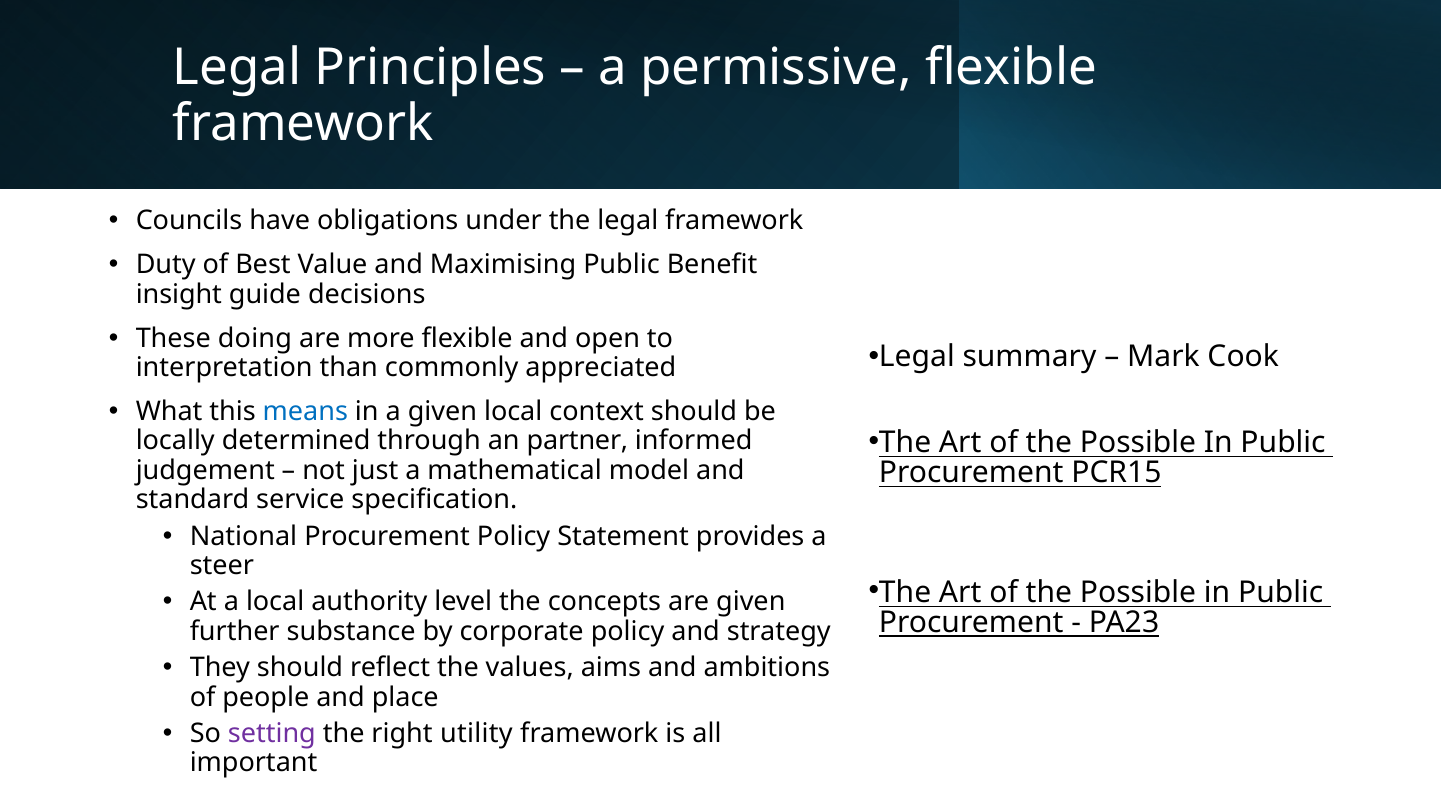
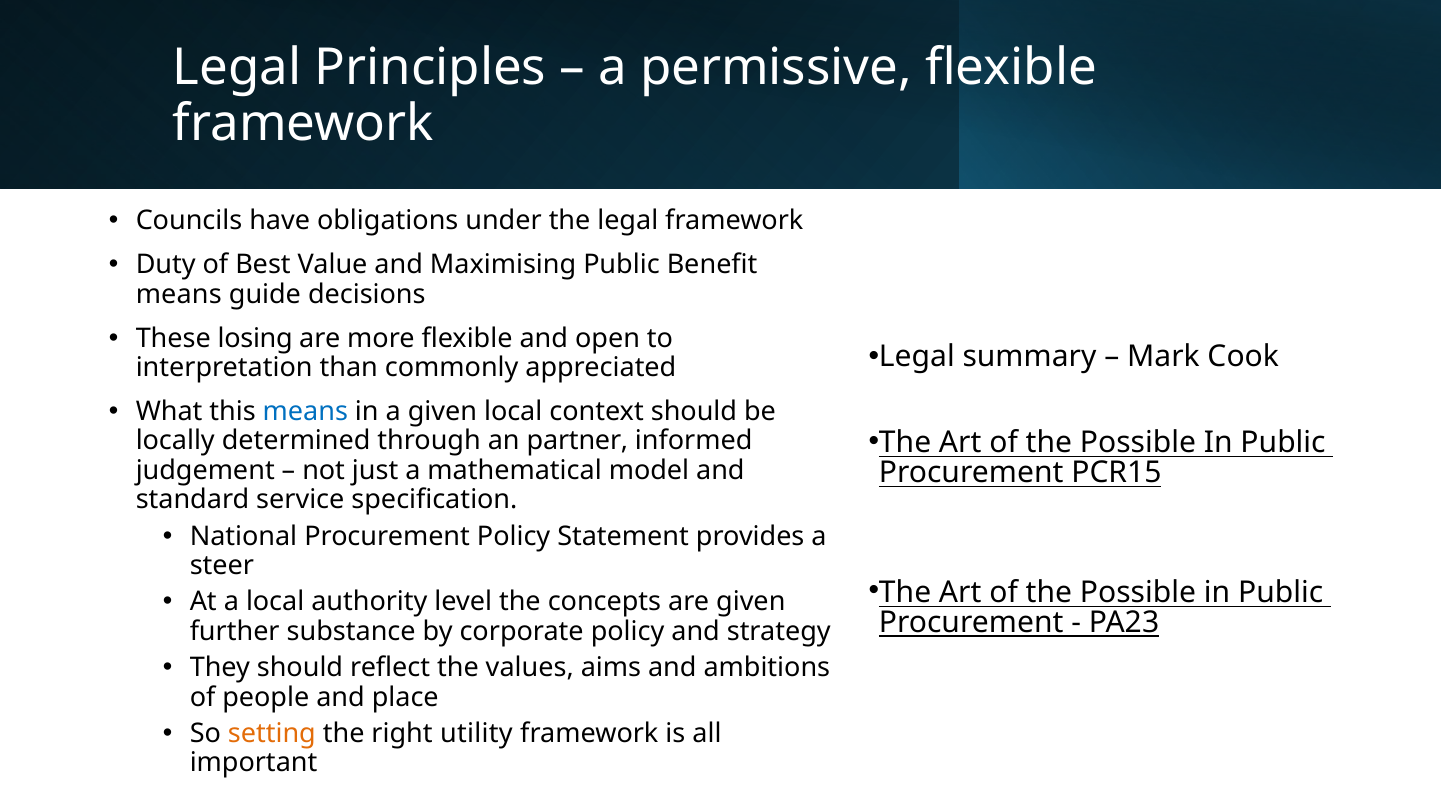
insight: insight -> means (179, 294)
doing: doing -> losing (255, 338)
setting colour: purple -> orange (272, 733)
